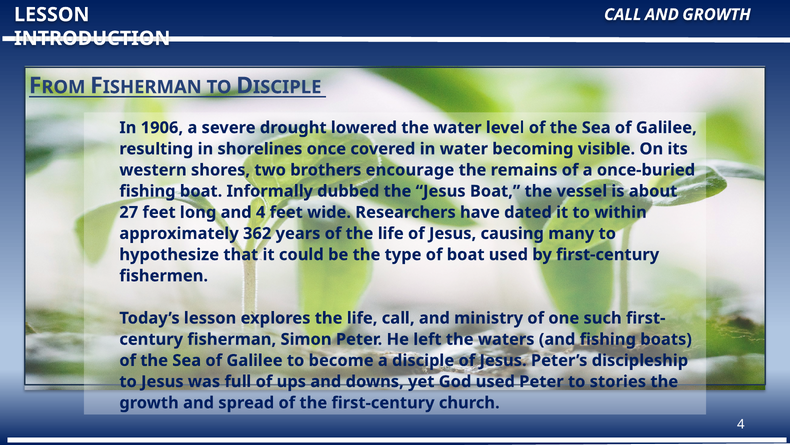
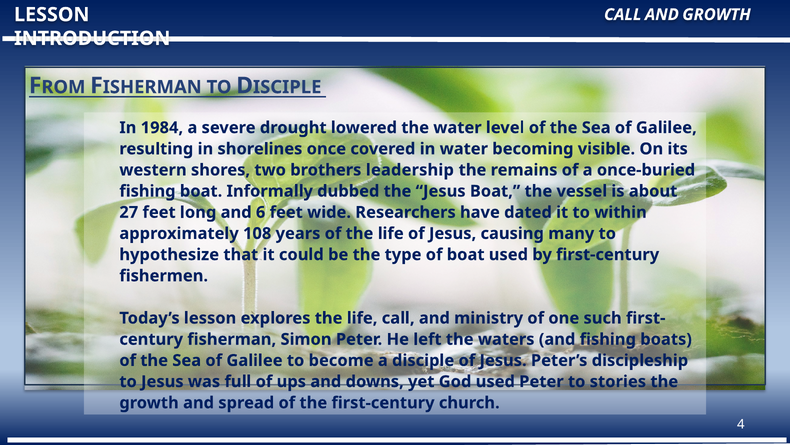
1906: 1906 -> 1984 (162, 128)
encourage: encourage -> leadership (410, 170)
and 4: 4 -> 6 (261, 212)
362: 362 -> 108 (257, 233)
